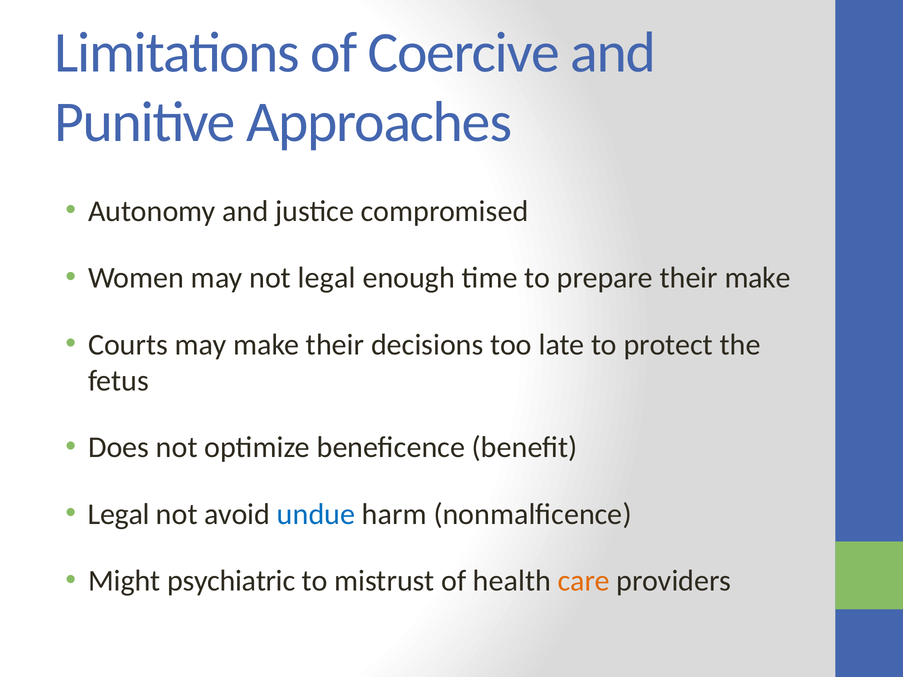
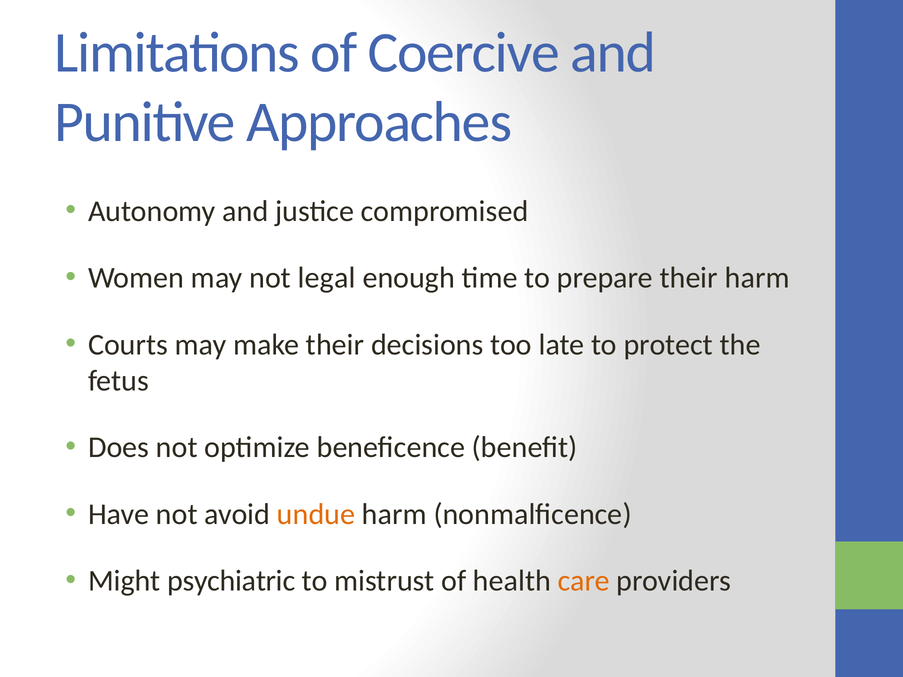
their make: make -> harm (757, 278)
Legal: Legal -> Have (119, 514)
undue colour: blue -> orange (316, 514)
